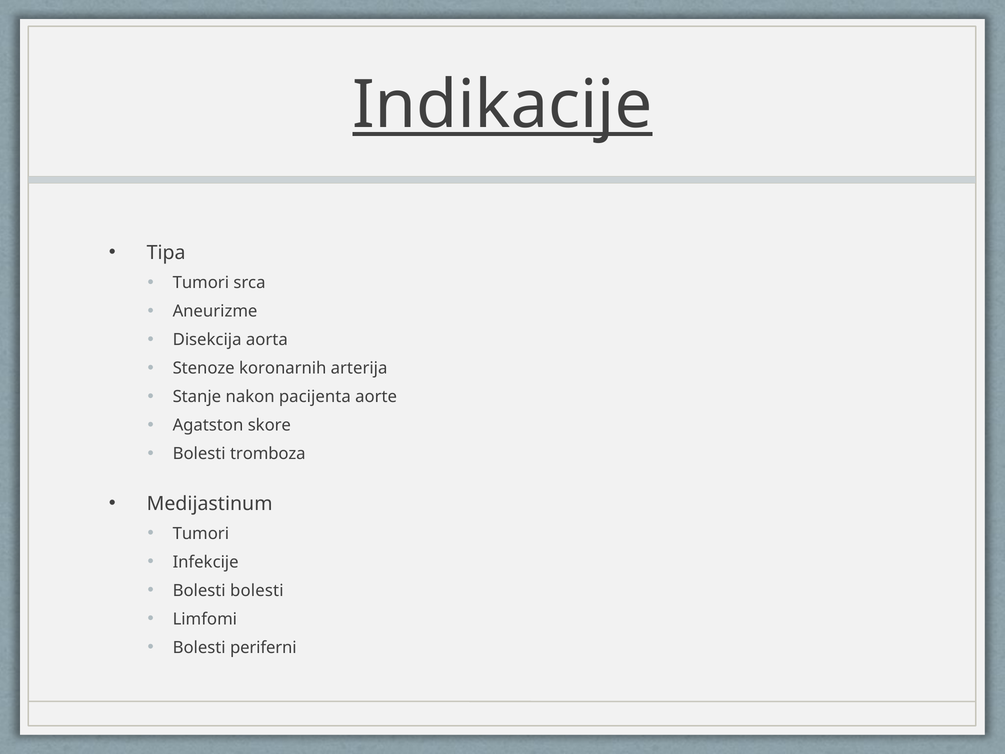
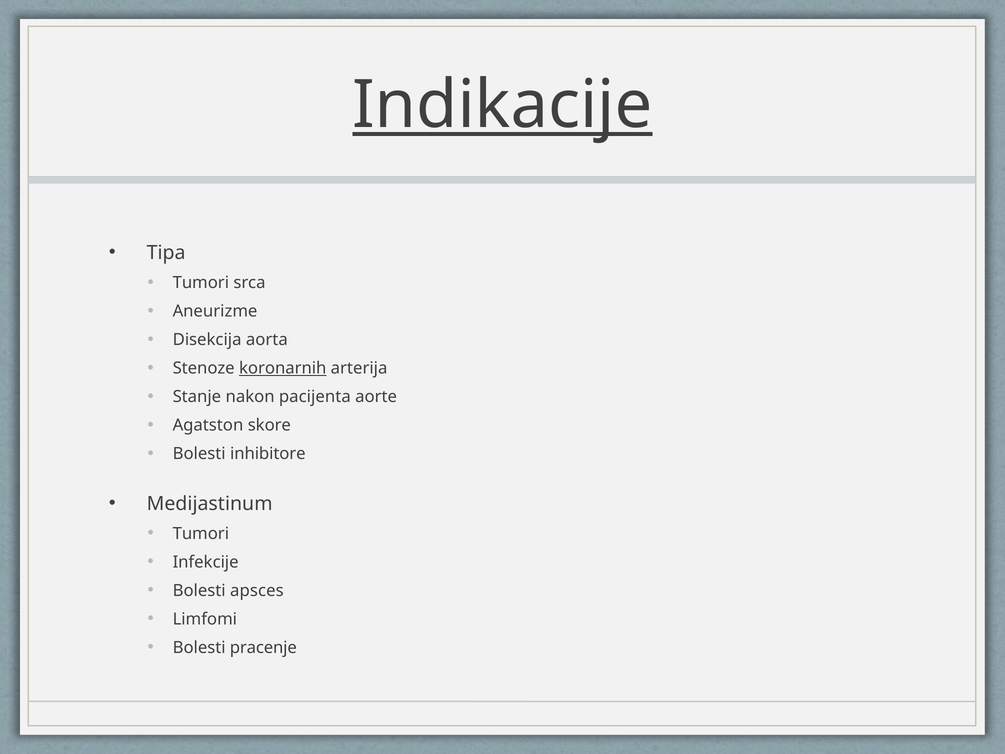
koronarnih underline: none -> present (283, 368)
tromboza: tromboza -> inhibitore (268, 454)
Bolesti bolesti: bolesti -> apsces (257, 590)
periferni: periferni -> pracenje (263, 647)
